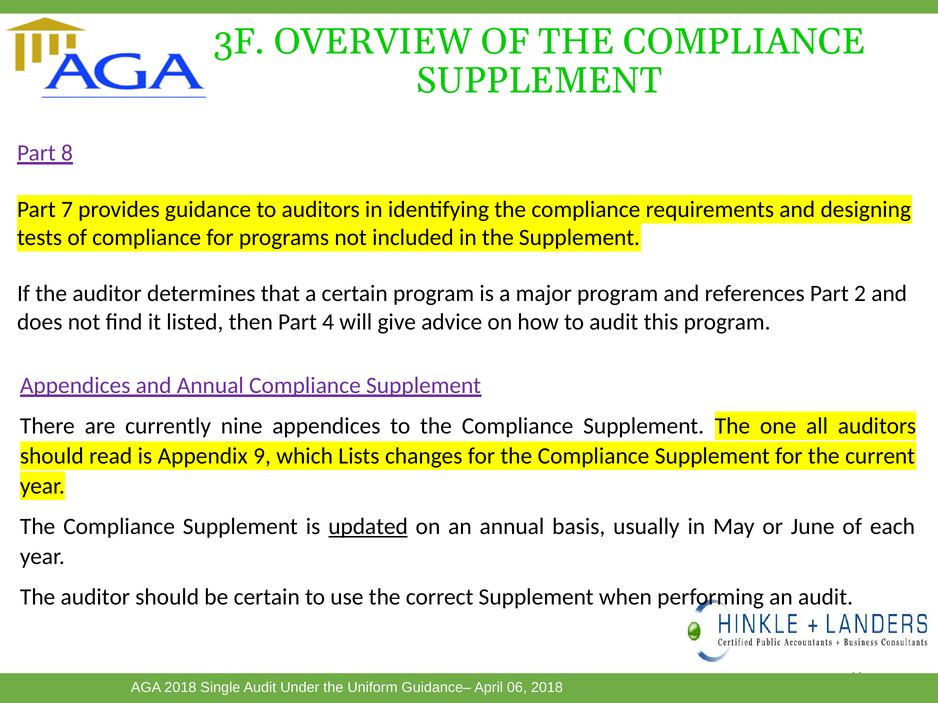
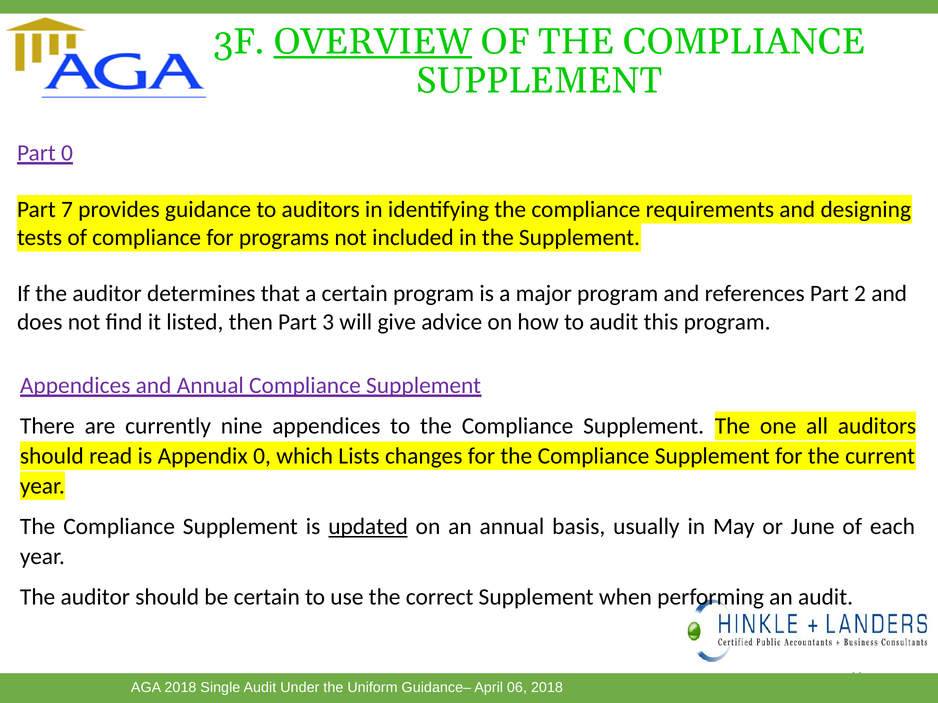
OVERVIEW underline: none -> present (373, 42)
Part 8: 8 -> 0 (67, 153)
4: 4 -> 3 (328, 322)
Appendix 9: 9 -> 0 (262, 456)
